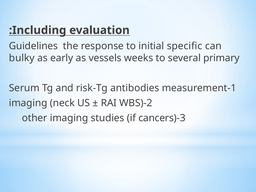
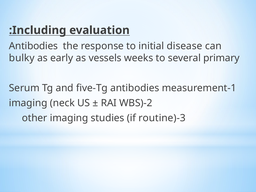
Guidelines: Guidelines -> Antibodies (33, 46)
specific: specific -> disease (185, 46)
risk-Tg: risk-Tg -> five-Tg (92, 88)
cancers: cancers -> routine (157, 118)
